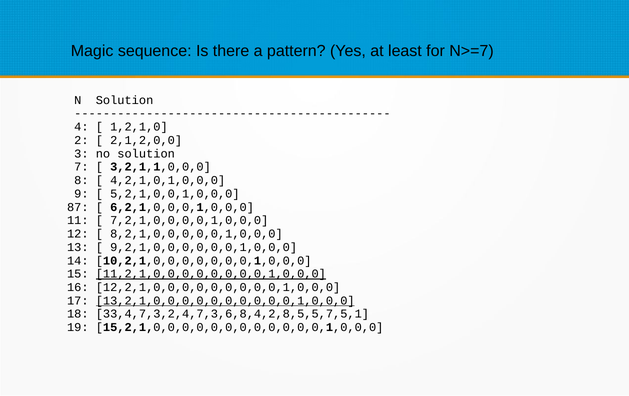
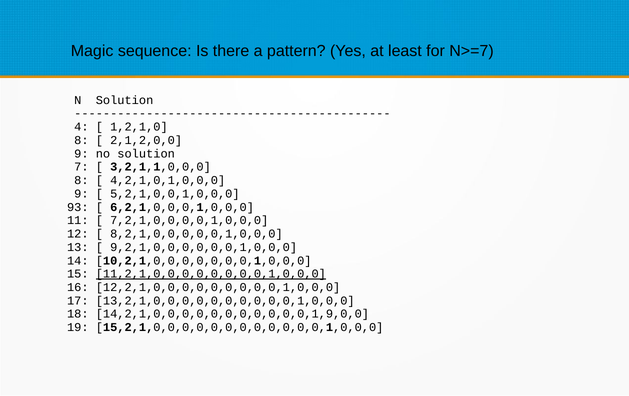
2: 2 -> 8 (81, 140)
3: 3 -> 9 (81, 154)
87: 87 -> 93 (78, 207)
13,2,1,0,0,0,0,0,0,0,0,0,0,1,0,0,0 underline: present -> none (225, 301)
33,4,7,3,2,4,7,3,6,8,4,2,8,5,5,7,5,1: 33,4,7,3,2,4,7,3,6,8,4,2,8,5,5,7,5,1 -> 14,2,1,0,0,0,0,0,0,0,0,0,0,0,1,9,0,0 (232, 314)
